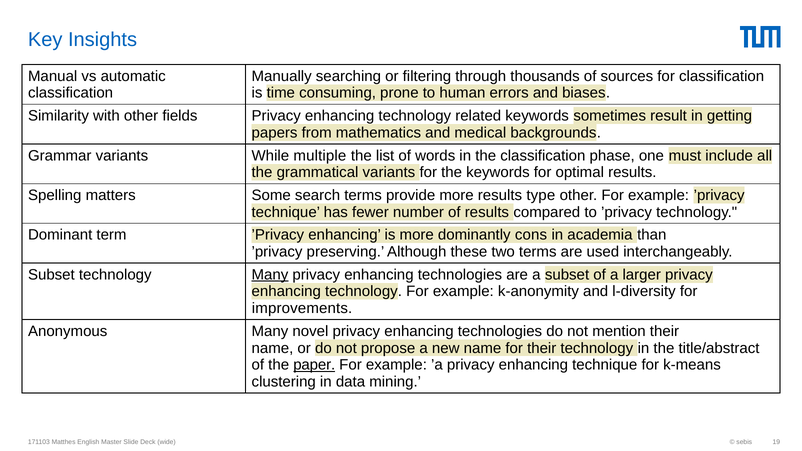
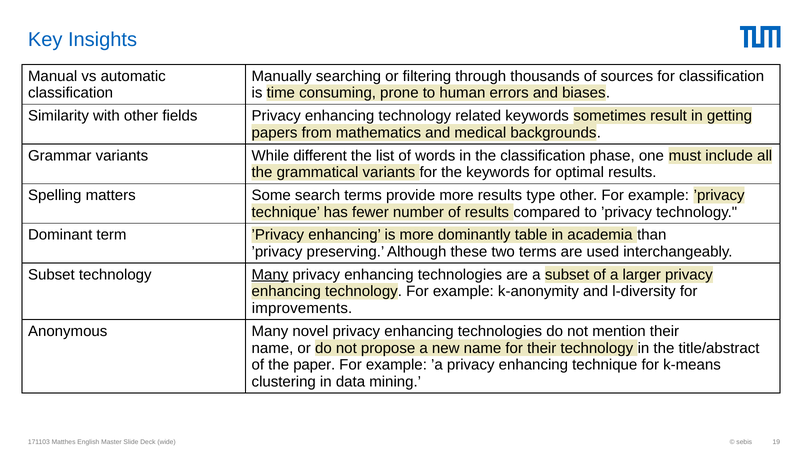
multiple: multiple -> different (320, 156)
cons: cons -> table (531, 235)
paper underline: present -> none (314, 365)
